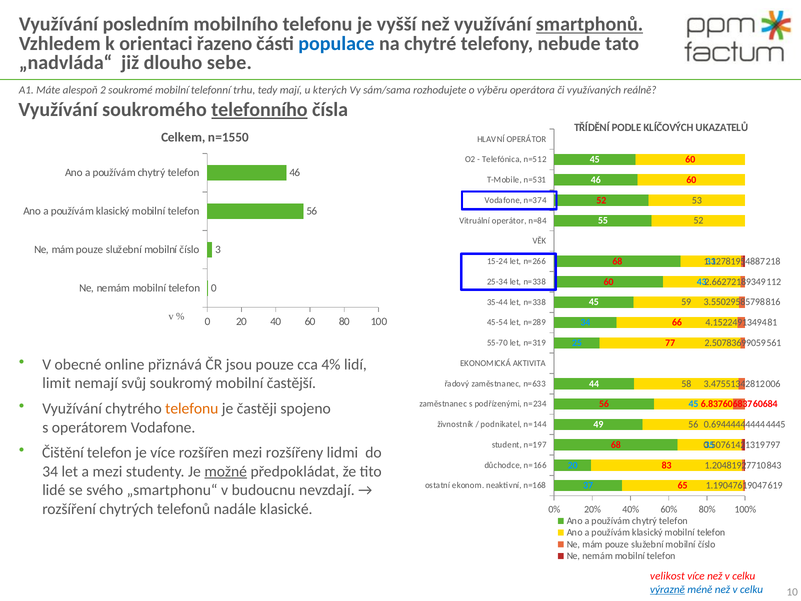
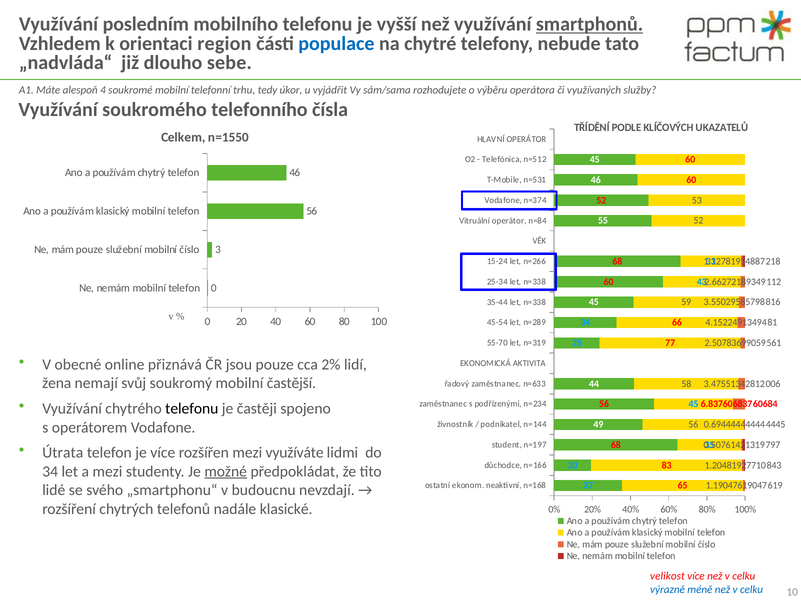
řazeno: řazeno -> region (224, 44)
2: 2 -> 4 (103, 90)
mají: mají -> úkor (291, 90)
kterých: kterých -> vyjádřit (330, 90)
reálně: reálně -> služby (640, 90)
telefonního underline: present -> none (259, 110)
4%: 4% -> 2% (331, 364)
limit: limit -> žena (57, 383)
telefonu colour: orange -> black (192, 409)
Čištění: Čištění -> Útrata (63, 453)
rozšířeny: rozšířeny -> využíváte (295, 453)
výrazně underline: present -> none (668, 589)
